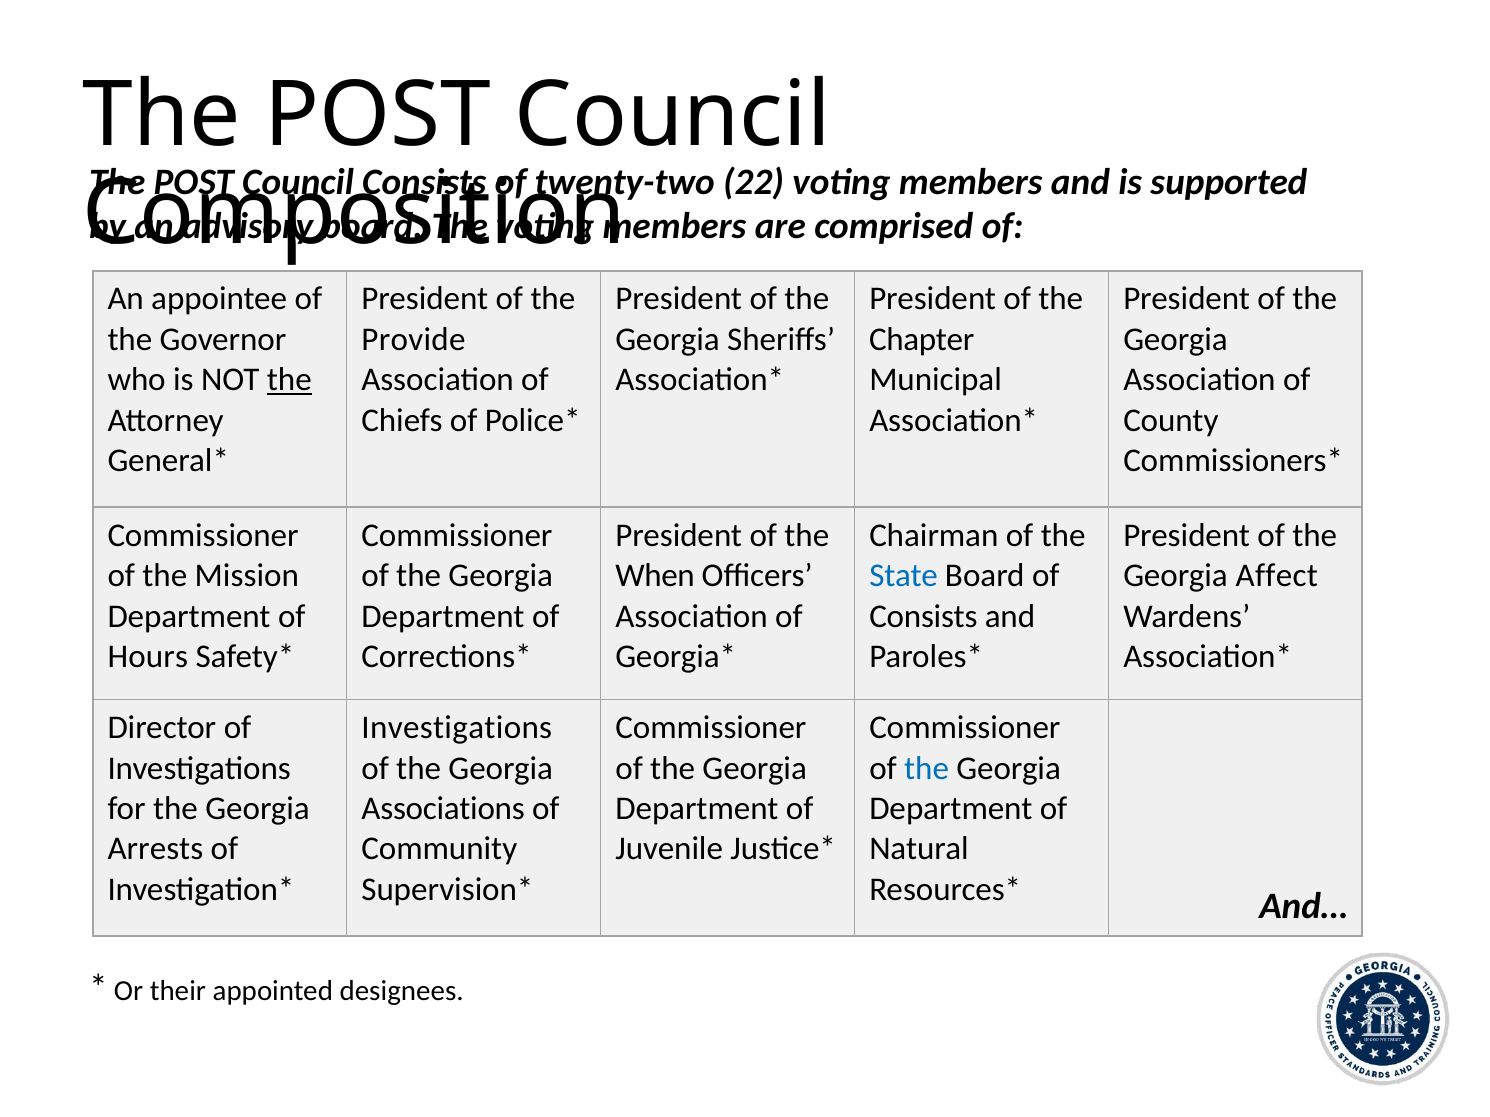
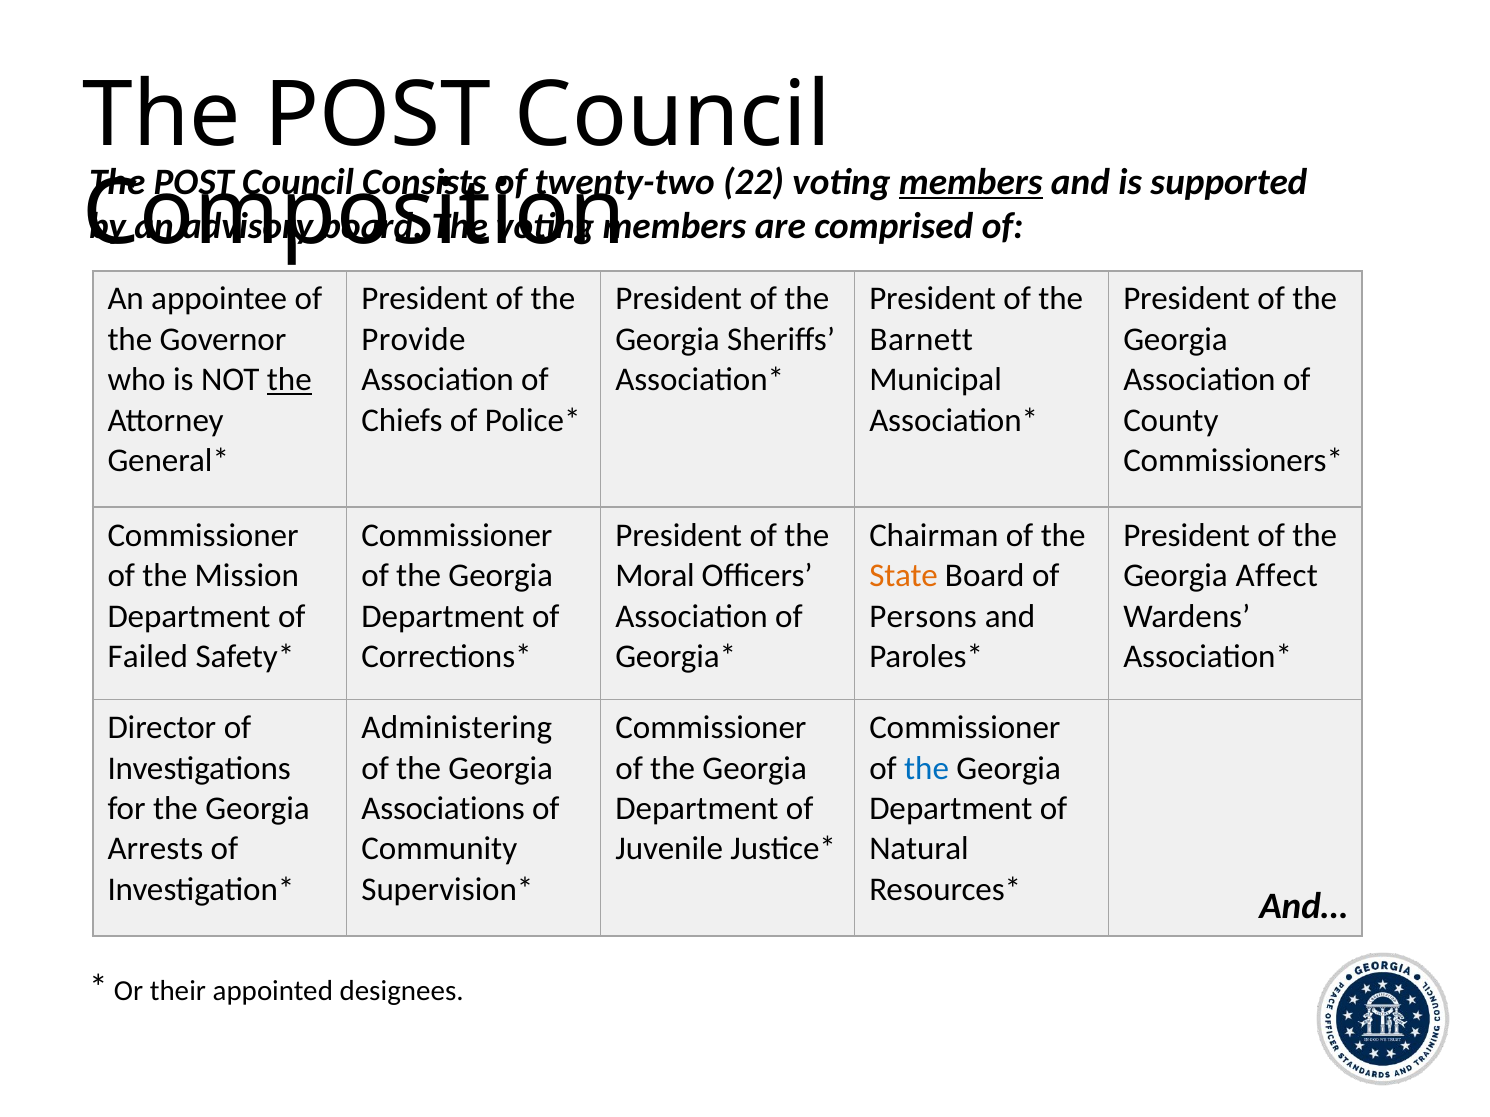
members underline: none -> present (971, 182)
Chapter: Chapter -> Barnett (921, 340)
When: When -> Moral (655, 576)
State colour: blue -> orange (904, 576)
Consists: Consists -> Persons (923, 617)
Hours: Hours -> Failed (148, 657)
Investigations: Investigations -> Administering (457, 728)
